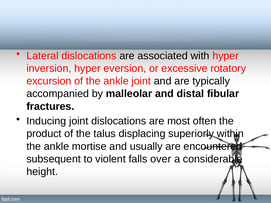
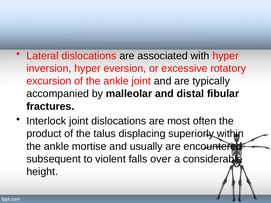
Inducing: Inducing -> Interlock (46, 121)
